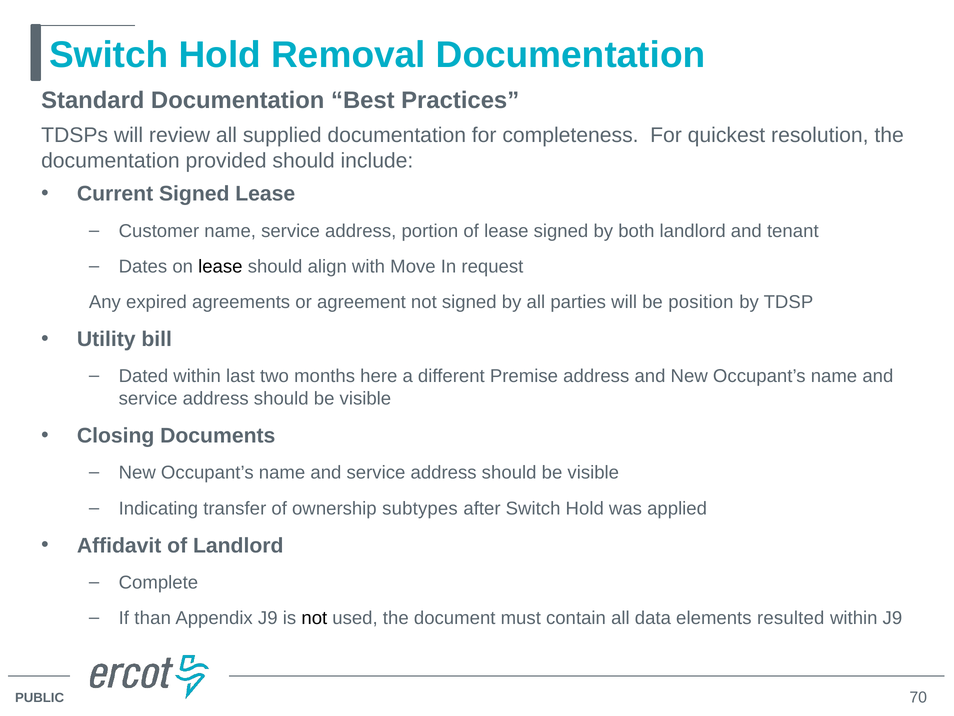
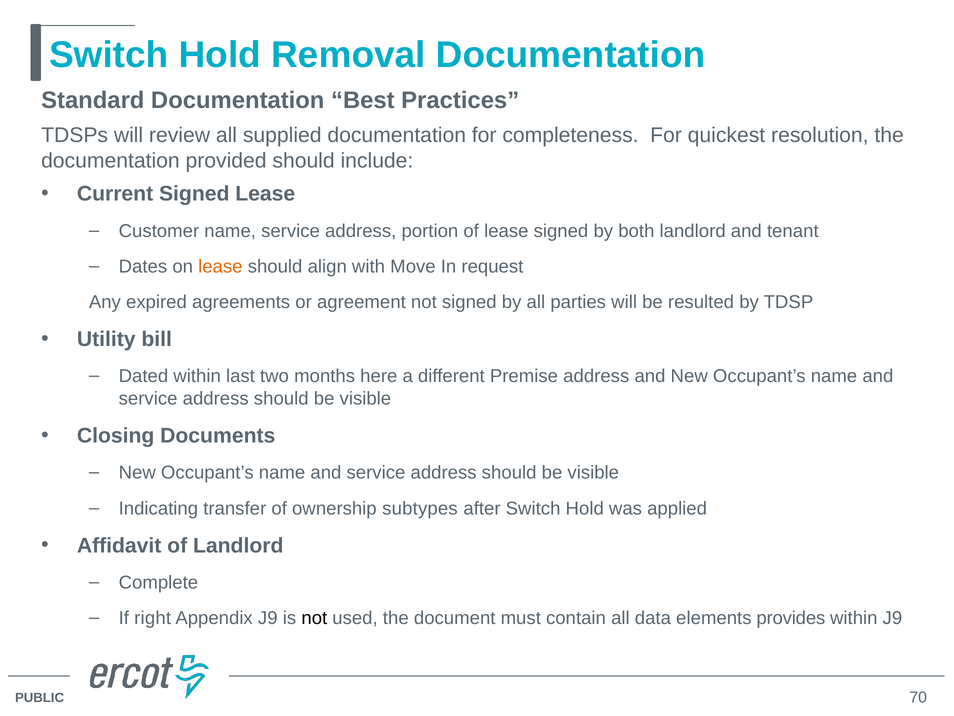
lease colour: black -> orange (220, 266)
position: position -> resulted (701, 302)
than: than -> right (153, 618)
resulted: resulted -> provides (791, 618)
